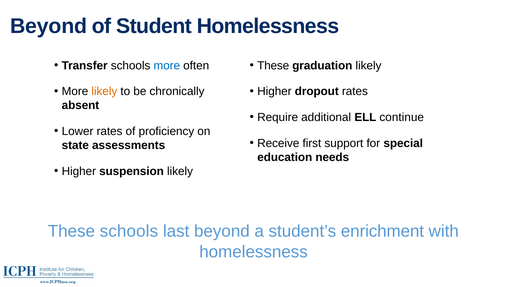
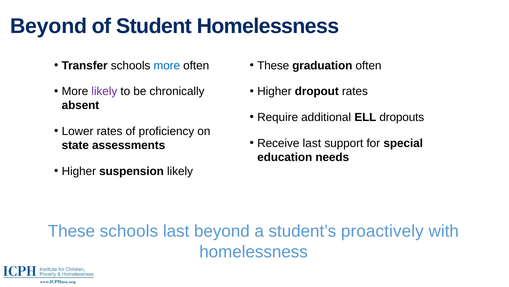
graduation likely: likely -> often (369, 65)
likely colour: orange -> purple (104, 91)
continue: continue -> dropouts (402, 117)
Receive first: first -> last (312, 143)
enrichment: enrichment -> proactively (382, 231)
